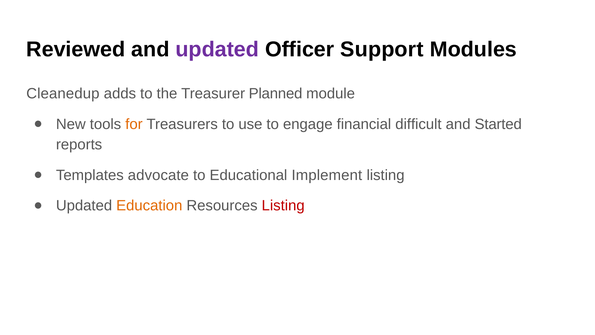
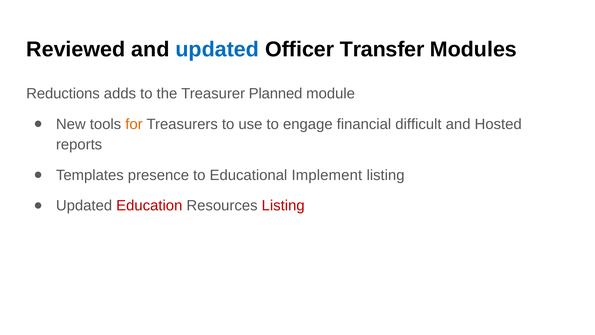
updated colour: purple -> blue (217, 49)
Support: Support -> Transfer (382, 49)
Cleanedup: Cleanedup -> Reductions (63, 94)
Started: Started -> Hosted (498, 124)
advocate: advocate -> presence (158, 175)
Education colour: orange -> red (149, 205)
